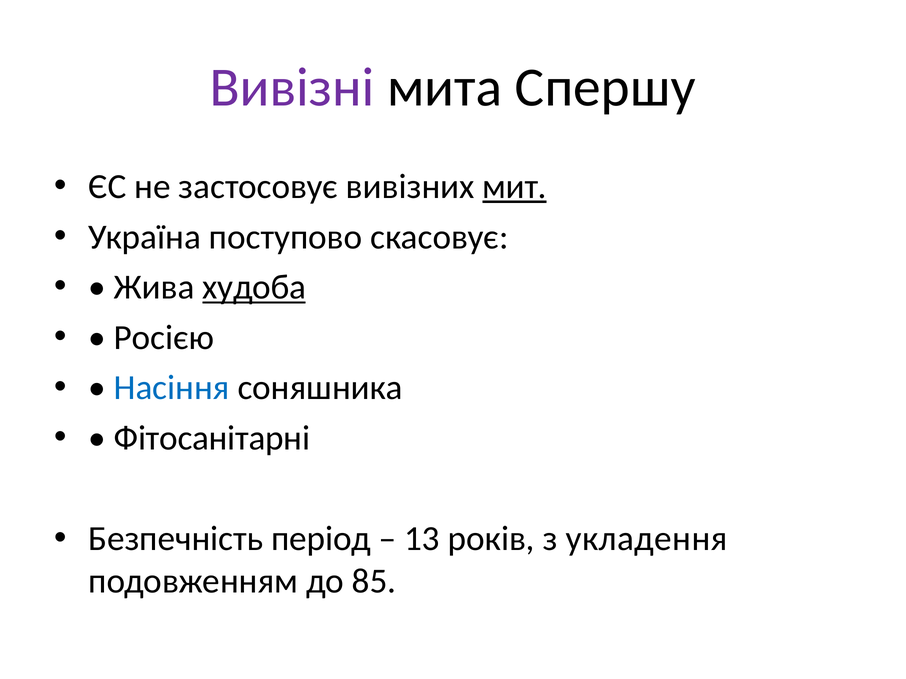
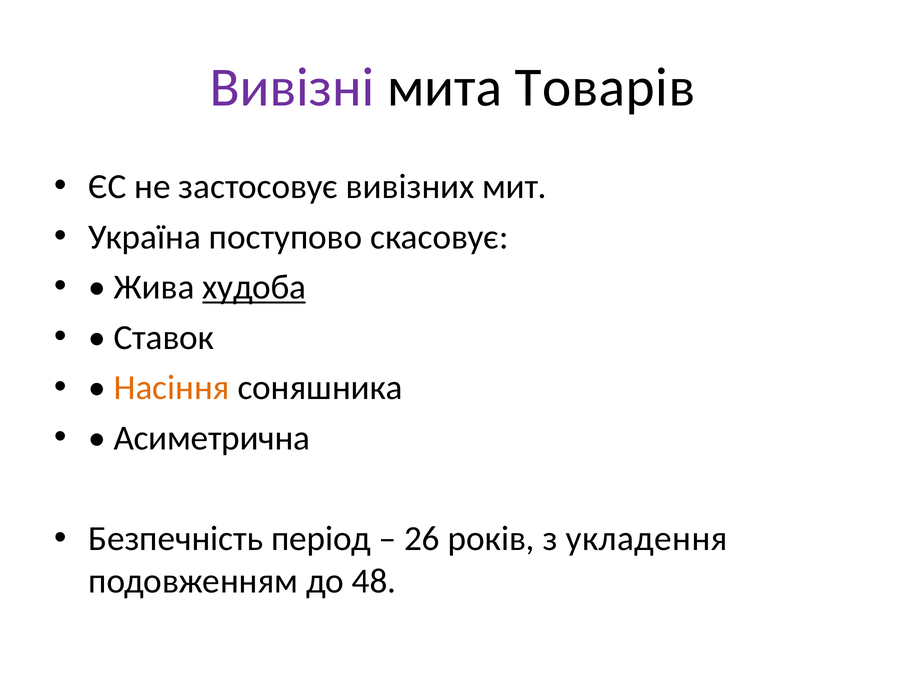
Спершу: Спершу -> Товарів (605, 88)
мит underline: present -> none (515, 187)
Росією: Росією -> Ставок (164, 338)
Насіння colour: blue -> orange (172, 388)
Фітосанітарні: Фітосанітарні -> Асиметрична (212, 439)
13: 13 -> 26 (422, 539)
85: 85 -> 48 (374, 582)
